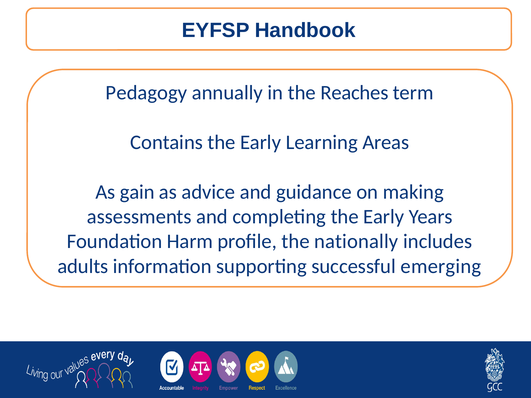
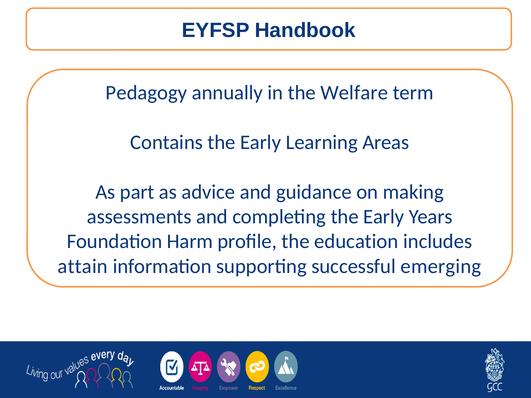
Reaches: Reaches -> Welfare (354, 93)
gain: gain -> part (137, 192)
nationally: nationally -> education (356, 242)
adults: adults -> attain (83, 266)
